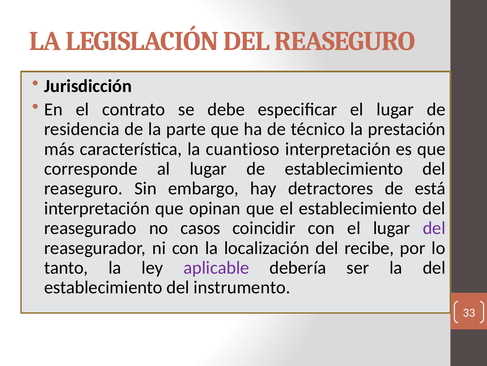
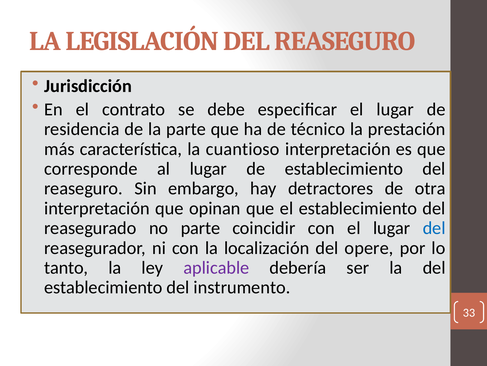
está: está -> otra (430, 188)
no casos: casos -> parte (200, 228)
del colour: purple -> blue (434, 228)
recibe: recibe -> opere (369, 247)
